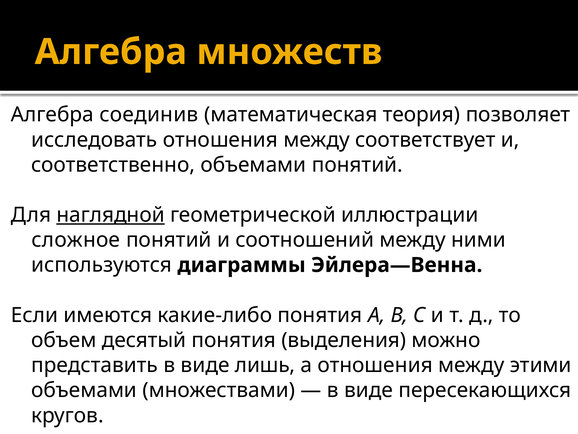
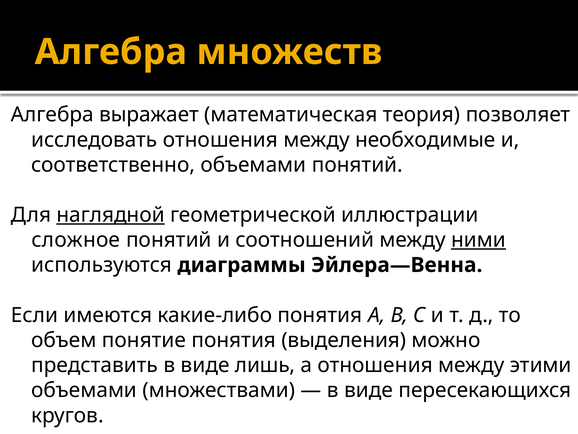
соединив: соединив -> выражает (149, 115)
соответствует: соответствует -> необходимые (425, 140)
ними underline: none -> present (479, 240)
десятый: десятый -> понятие (144, 340)
